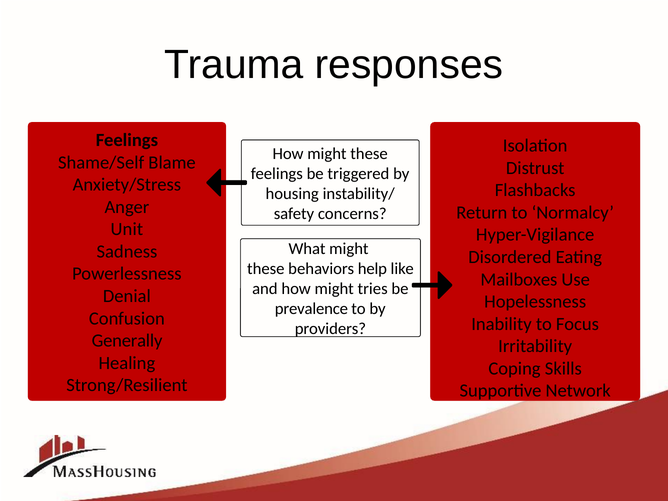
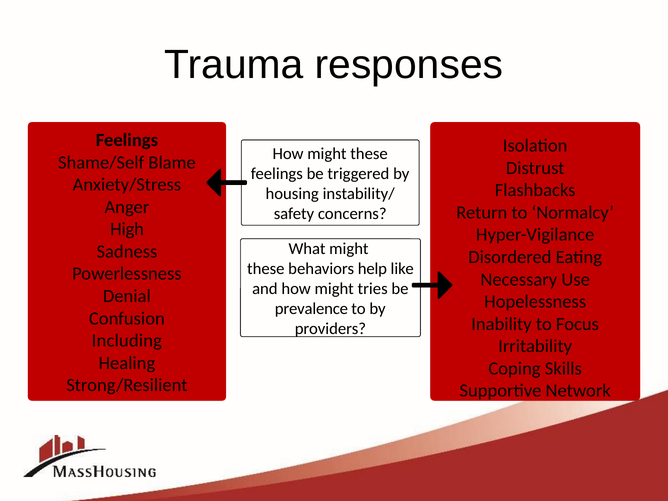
Unit: Unit -> High (127, 229)
Mailboxes: Mailboxes -> Necessary (519, 279)
Generally: Generally -> Including (127, 341)
